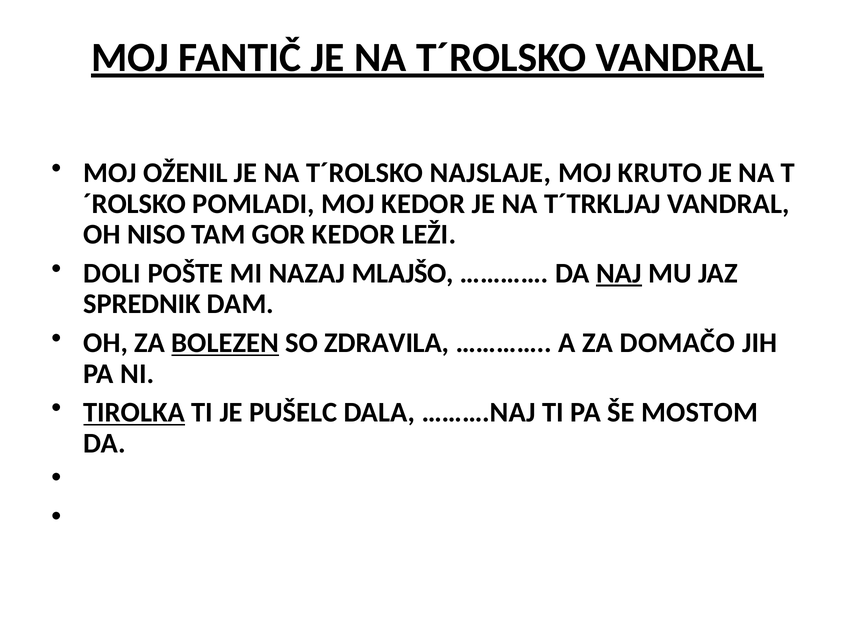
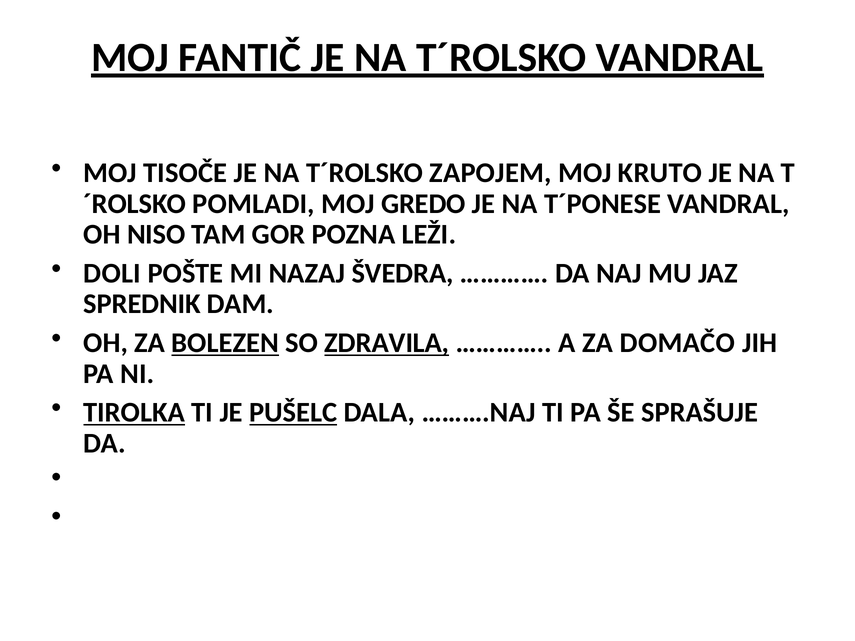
OŽENIL: OŽENIL -> TISOČE (185, 173)
NAJSLAJE: NAJSLAJE -> ZAPOJEM (490, 173)
MOJ KEDOR: KEDOR -> GREDO (423, 204)
T´TRKLJAJ: T´TRKLJAJ -> T´PONESE (602, 204)
GOR KEDOR: KEDOR -> POZNA (354, 235)
MLAJŠO: MLAJŠO -> ŠVEDRA (403, 273)
NAJ underline: present -> none (619, 273)
ZDRAVILA underline: none -> present (387, 343)
PUŠELC underline: none -> present (293, 413)
MOSTOM: MOSTOM -> SPRAŠUJE (700, 413)
